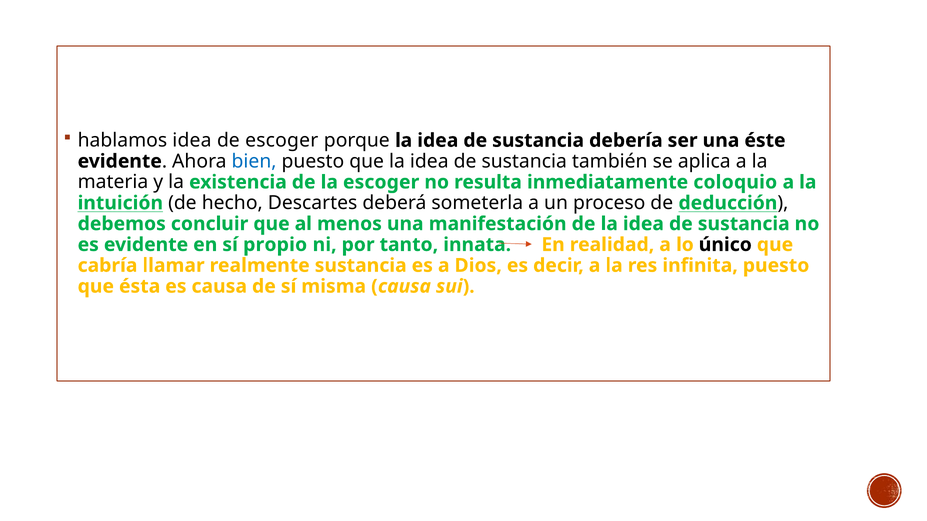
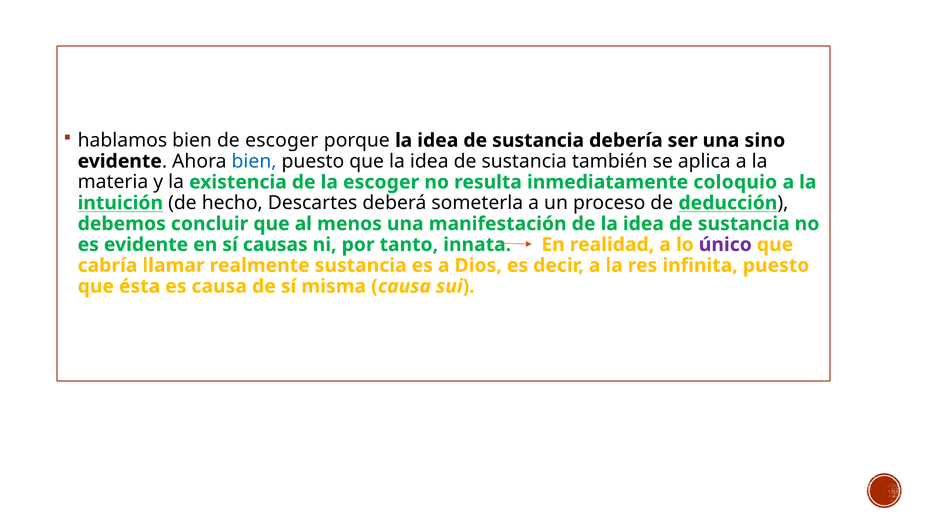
hablamos idea: idea -> bien (192, 141)
éste: éste -> sino (765, 141)
propio: propio -> causas (275, 245)
único colour: black -> purple (725, 245)
